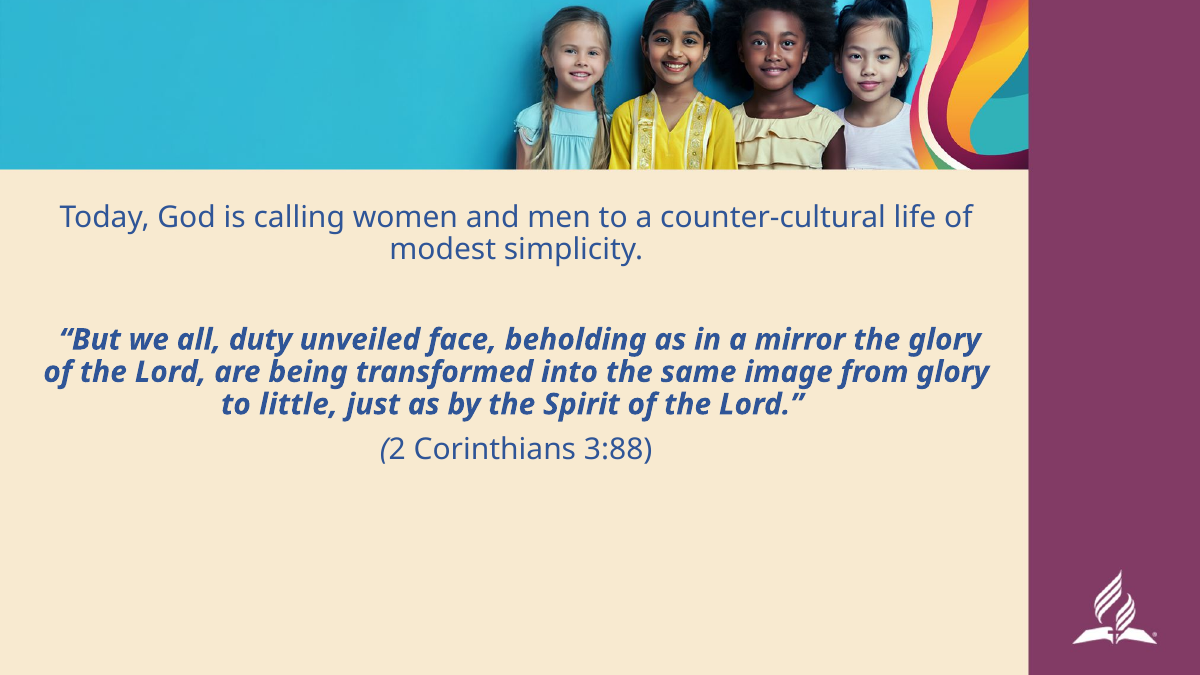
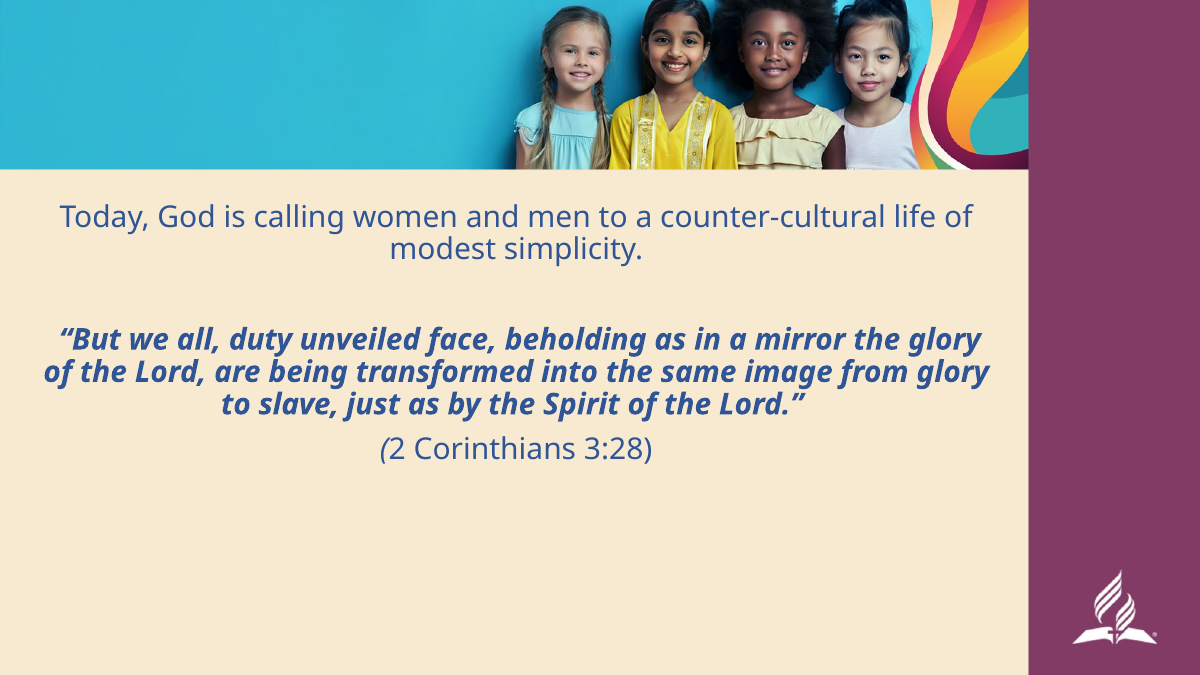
little: little -> slave (299, 404)
3:88: 3:88 -> 3:28 (618, 449)
